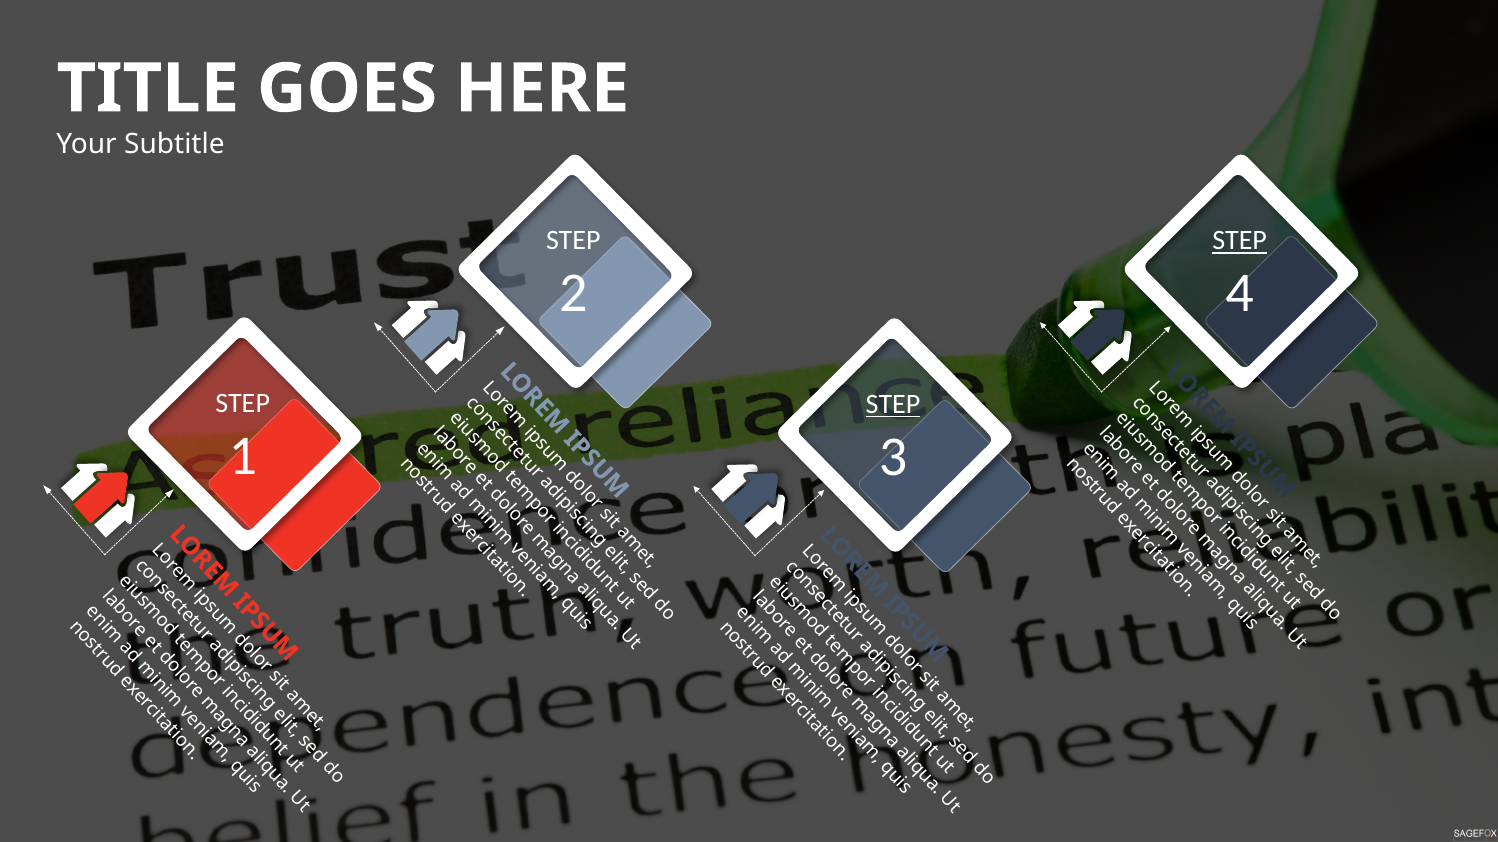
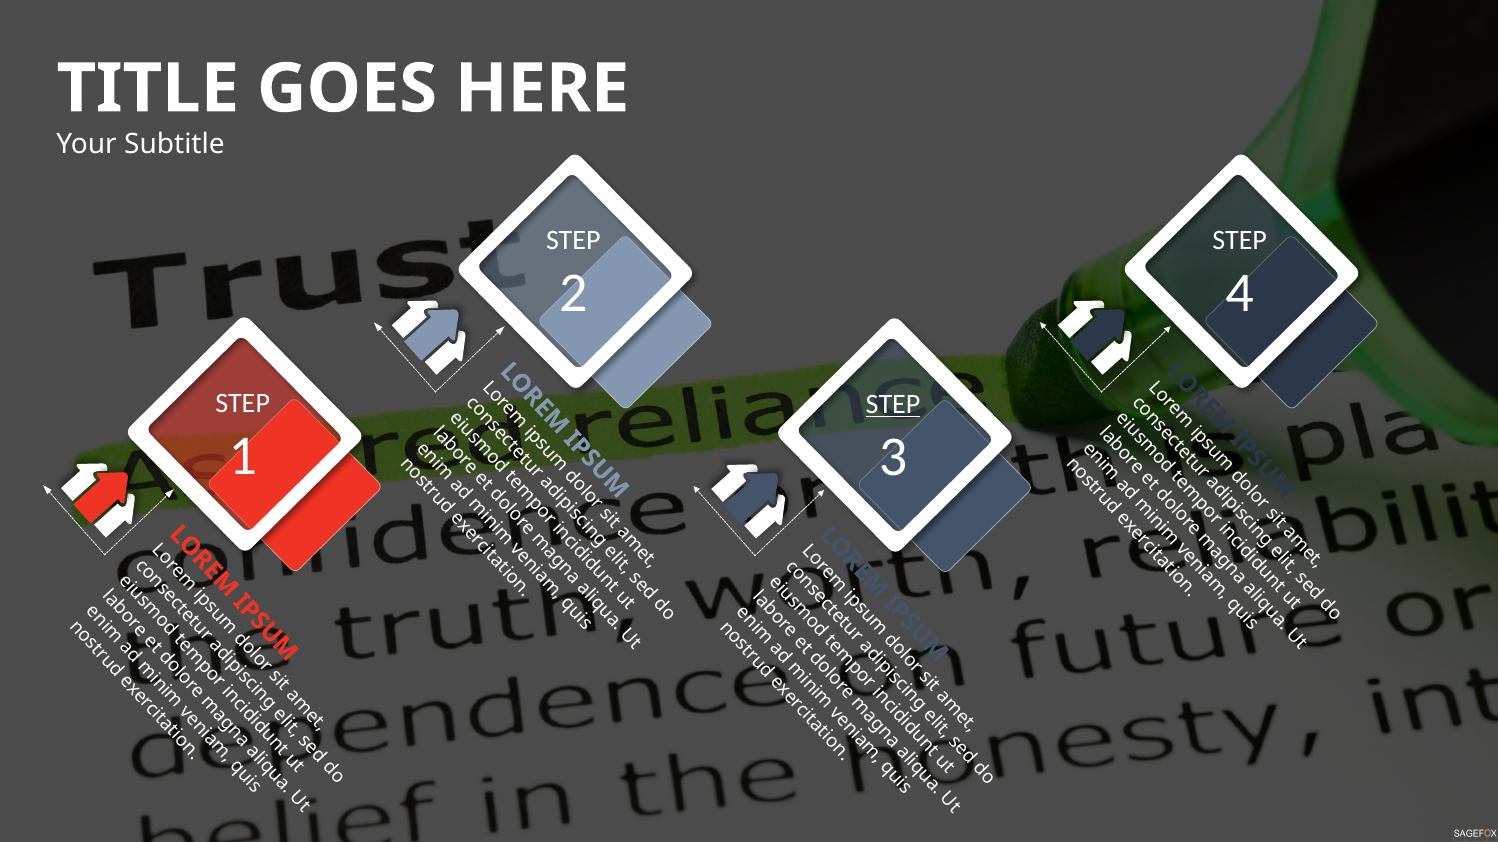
STEP underline: present -> none (1240, 241)
